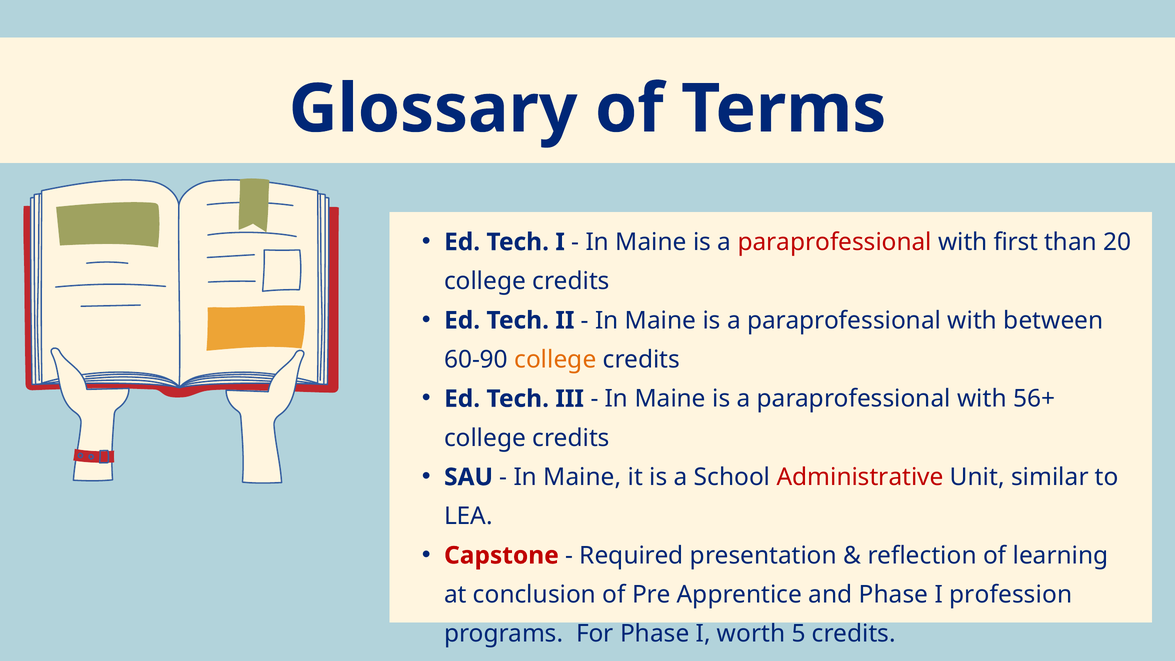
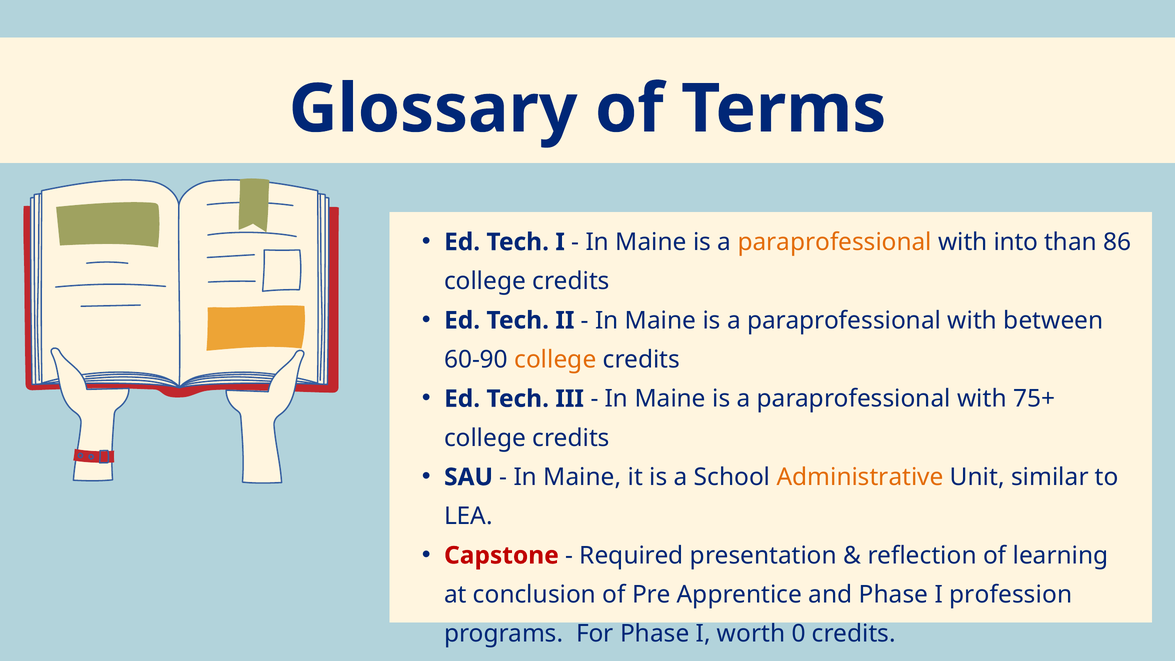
paraprofessional colour: red -> orange (835, 242)
first: first -> into (1016, 242)
20: 20 -> 86 (1117, 242)
56+: 56+ -> 75+ (1034, 399)
Administrative colour: red -> orange (860, 477)
5: 5 -> 0 (799, 634)
